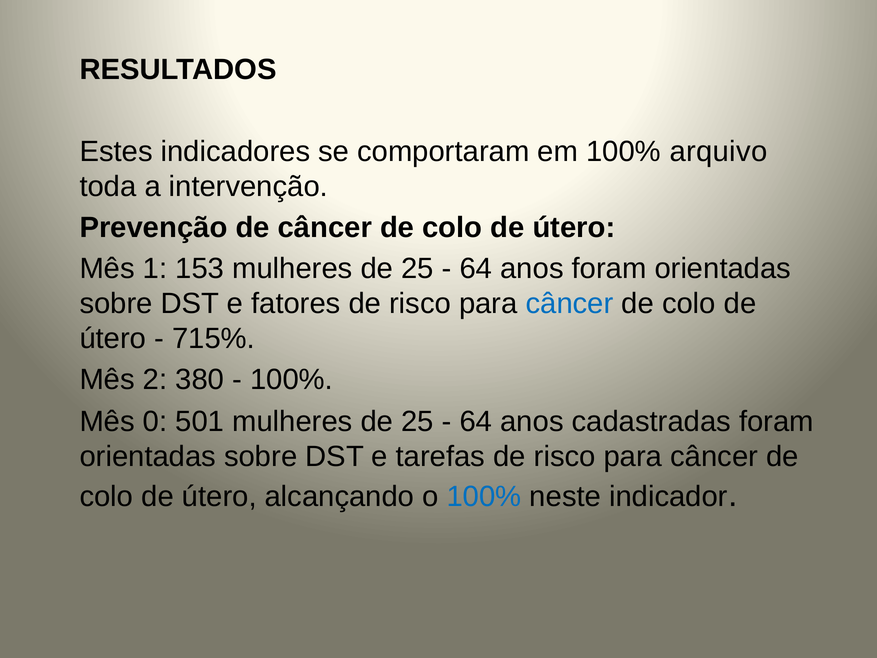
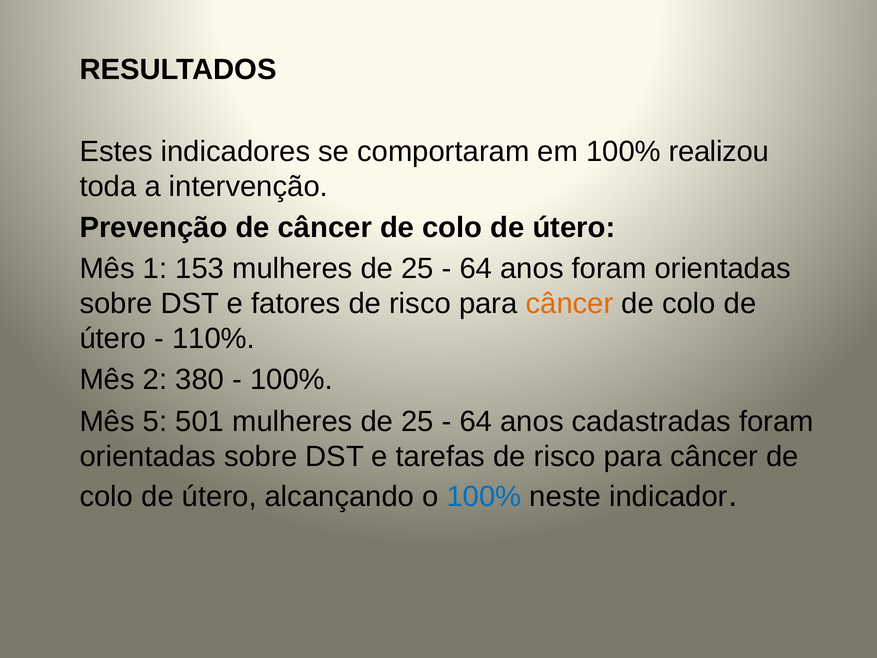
arquivo: arquivo -> realizou (719, 152)
câncer colour: blue -> orange (570, 304)
715%: 715% -> 110% (214, 339)
0: 0 -> 5 (155, 421)
